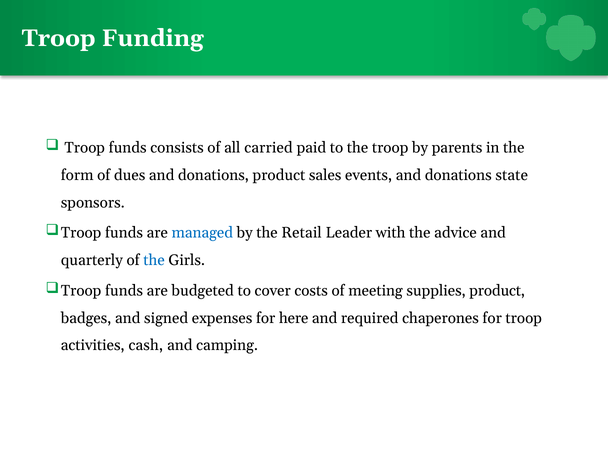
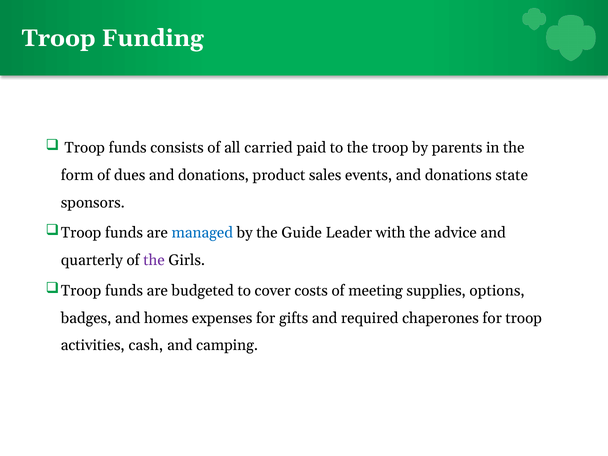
Retail: Retail -> Guide (302, 233)
the colour: blue -> purple (154, 260)
supplies product: product -> options (497, 291)
signed: signed -> homes (166, 318)
here: here -> gifts (294, 318)
